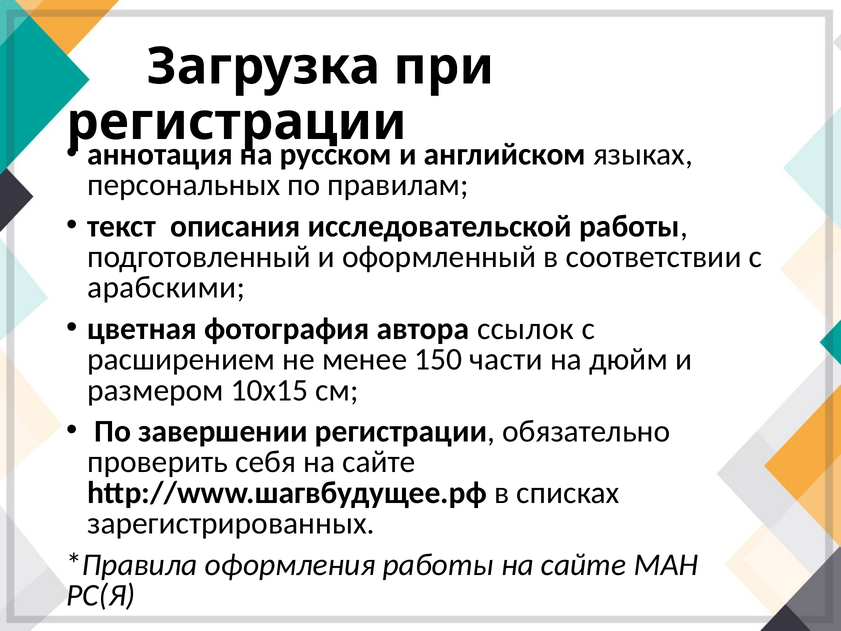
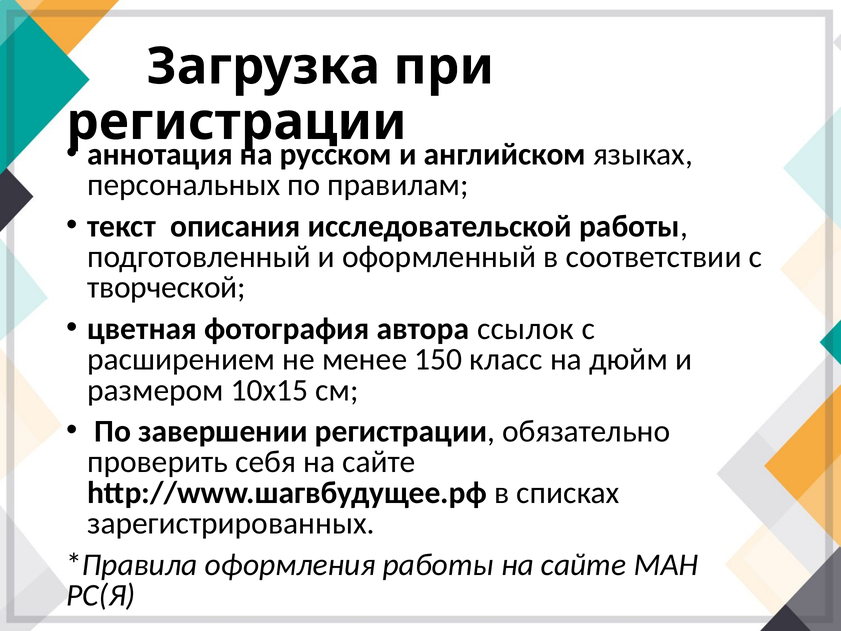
арабскими: арабскими -> творческой (166, 287)
части: части -> класс (506, 359)
